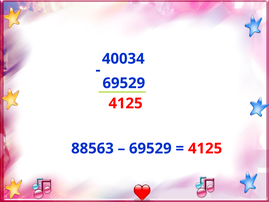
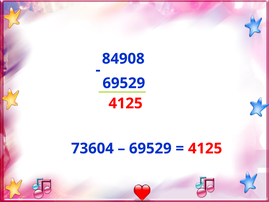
40034: 40034 -> 84908 (123, 59)
88563: 88563 -> 73604 (92, 148)
